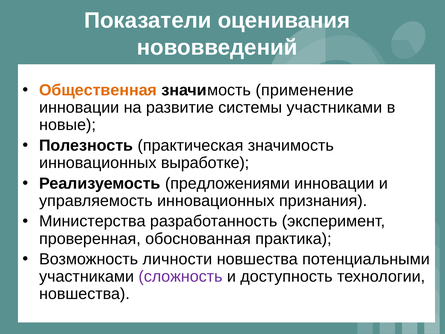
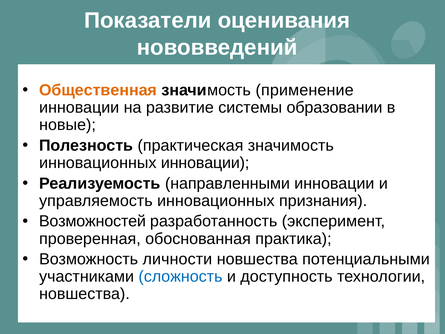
системы участниками: участниками -> образовании (334, 107)
инновационных выработке: выработке -> инновации (205, 163)
предложениями: предложениями -> направленными (227, 183)
Министерства: Министерства -> Возможностей (92, 221)
сложность colour: purple -> blue (180, 276)
